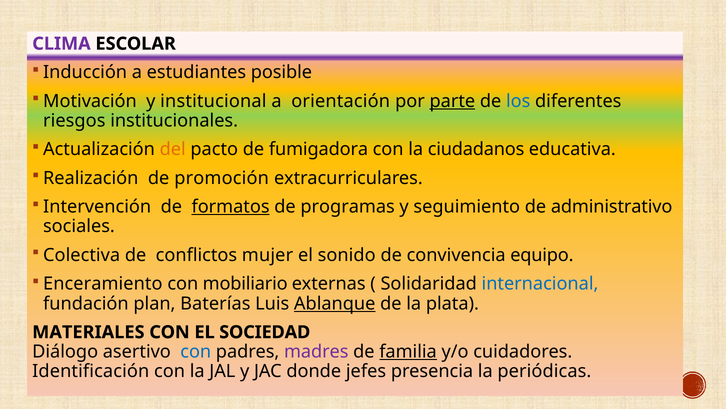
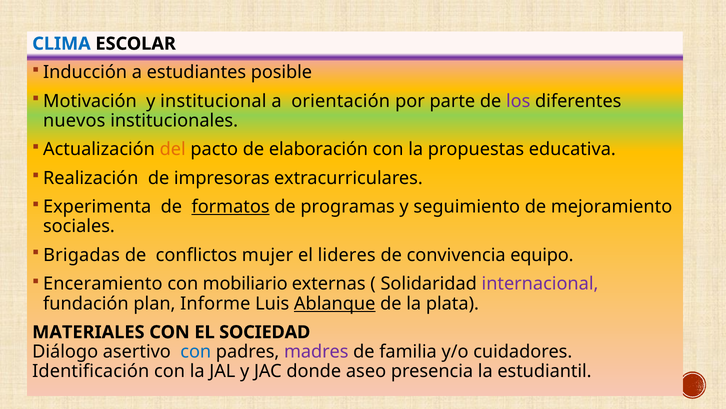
CLIMA colour: purple -> blue (61, 44)
parte underline: present -> none (452, 101)
los colour: blue -> purple (518, 101)
riesgos: riesgos -> nuevos (74, 121)
fumigadora: fumigadora -> elaboración (319, 149)
ciudadanos: ciudadanos -> propuestas (476, 149)
promoción: promoción -> impresoras (222, 178)
Intervención: Intervención -> Experimenta (97, 207)
administrativo: administrativo -> mejoramiento (612, 207)
Colectiva: Colectiva -> Brigadas (82, 255)
sonido: sonido -> lideres (347, 255)
internacional colour: blue -> purple (540, 283)
Baterías: Baterías -> Informe (215, 303)
familia underline: present -> none (408, 351)
jefes: jefes -> aseo (366, 371)
periódicas: periódicas -> estudiantil (544, 371)
